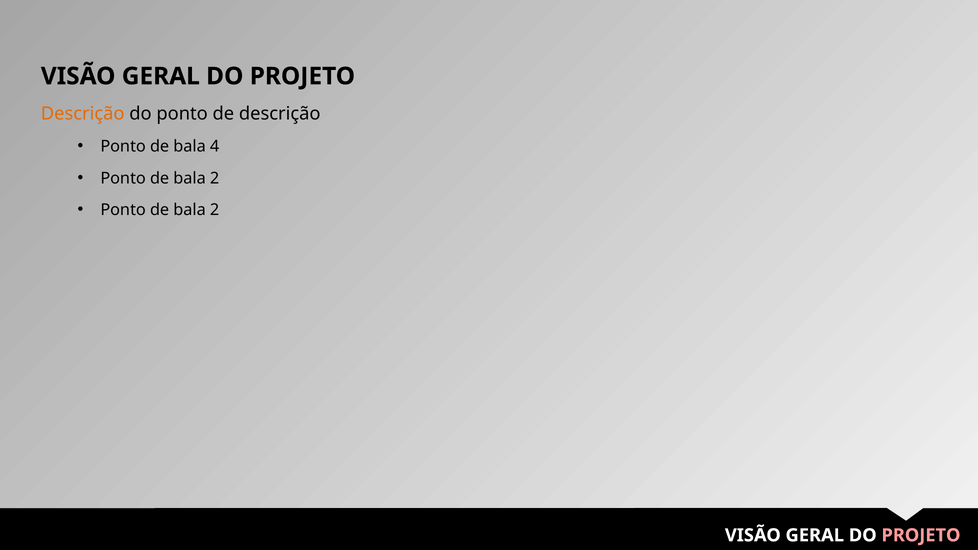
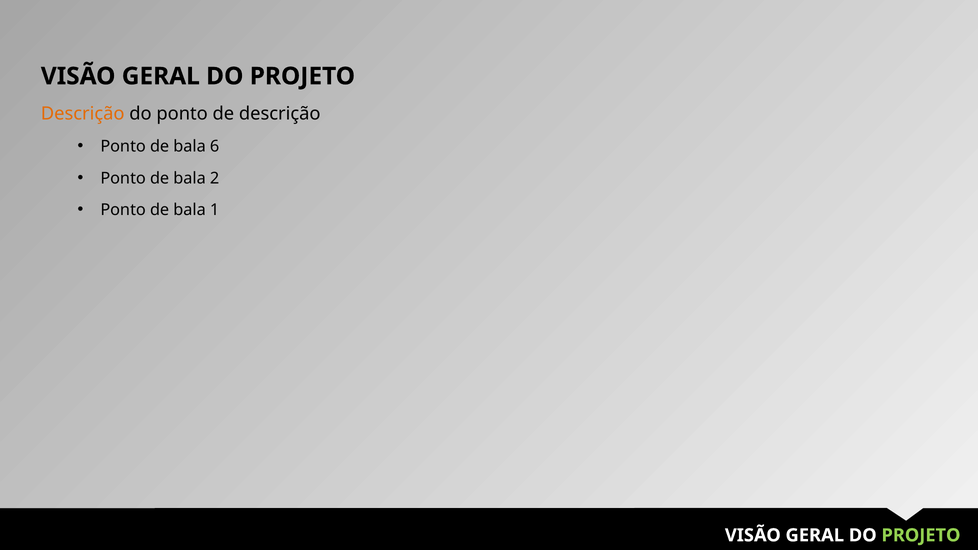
4: 4 -> 6 (215, 147)
2: 2 -> 1 (215, 210)
PROJETO colour: pink -> light green (921, 535)
